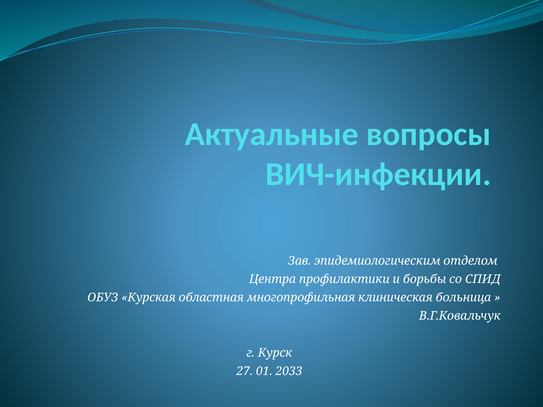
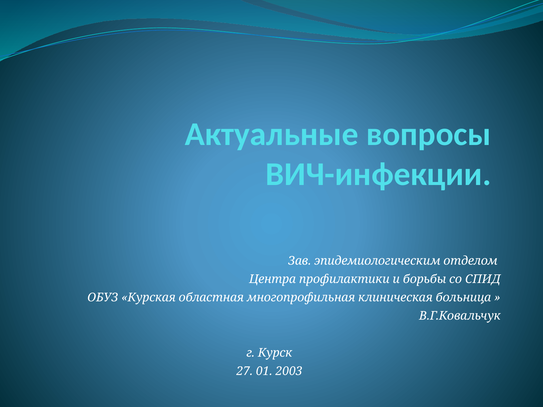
2033: 2033 -> 2003 (289, 371)
